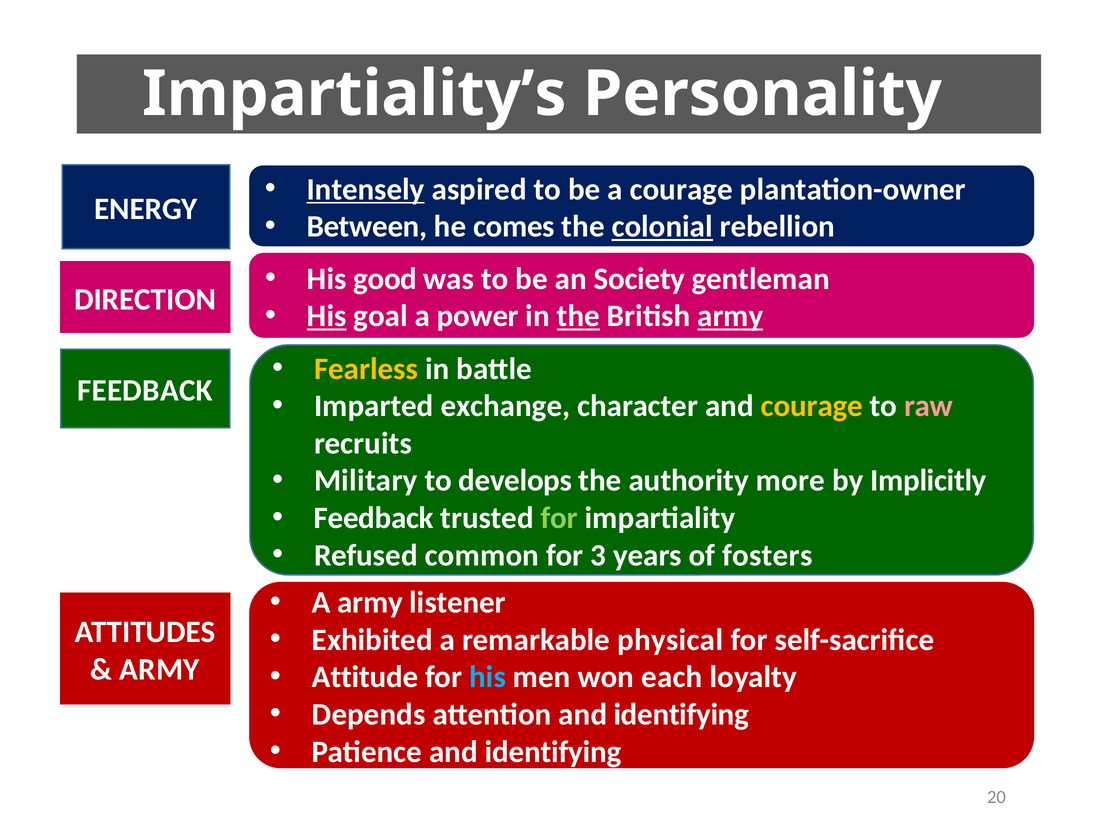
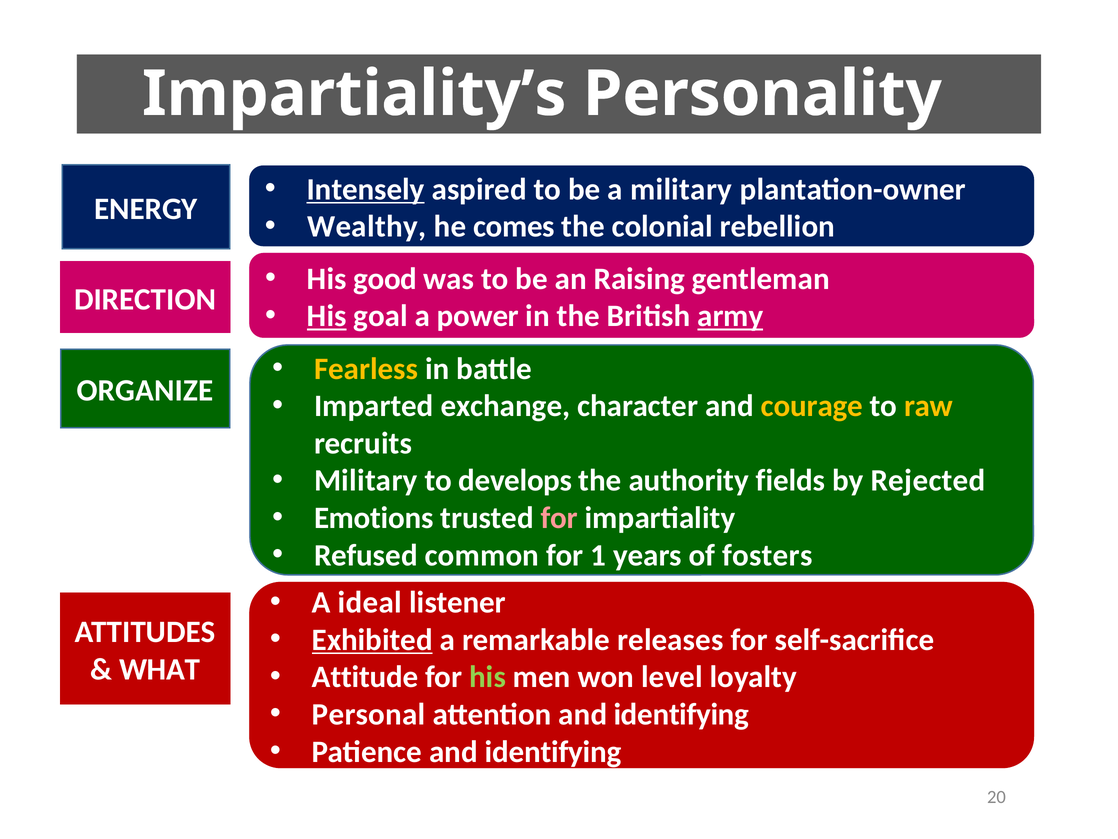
a courage: courage -> military (681, 189)
Between: Between -> Wealthy (367, 227)
colonial underline: present -> none (662, 227)
Society: Society -> Raising (639, 279)
the underline: present -> none (578, 316)
FEEDBACK: FEEDBACK -> ORGANIZE (145, 390)
raw colour: pink -> yellow (929, 406)
more: more -> fields (790, 480)
Implicitly: Implicitly -> Rejected (928, 480)
Feedback: Feedback -> Emotions (374, 518)
for colour: light green -> pink (559, 518)
3: 3 -> 1 (598, 555)
A army: army -> ideal (370, 602)
Exhibited underline: none -> present (372, 640)
physical: physical -> releases (670, 640)
ARMY: ARMY -> WHAT (160, 669)
his colour: light blue -> light green (488, 677)
each: each -> level (672, 677)
Depends: Depends -> Personal (369, 714)
